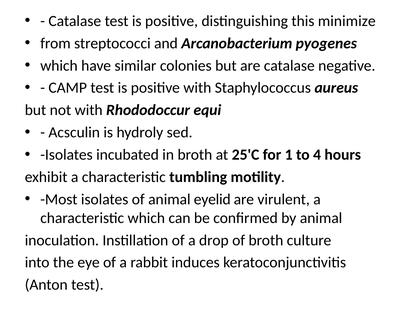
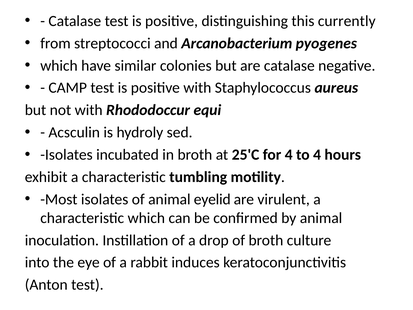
minimize: minimize -> currently (347, 21)
for 1: 1 -> 4 (289, 155)
